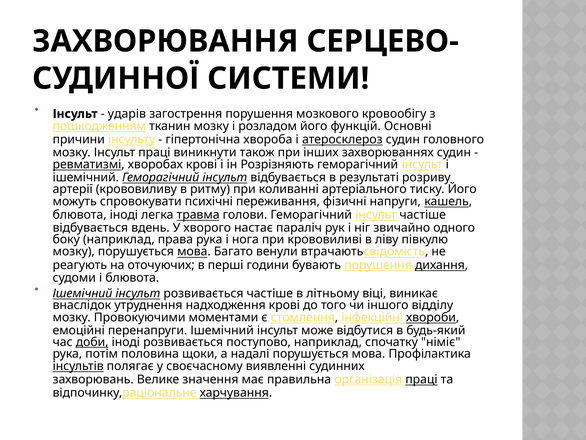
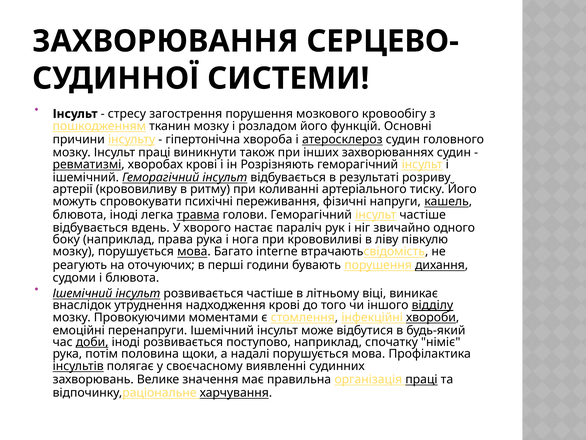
ударів: ударів -> стресу (127, 114)
венули: венули -> interne (277, 251)
відділу underline: none -> present (432, 305)
